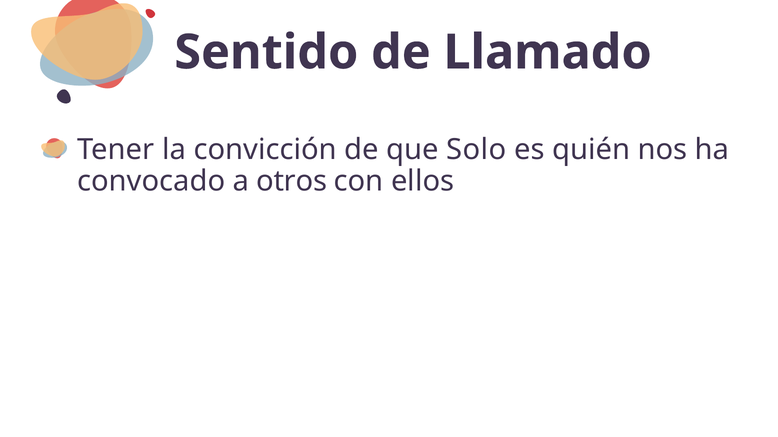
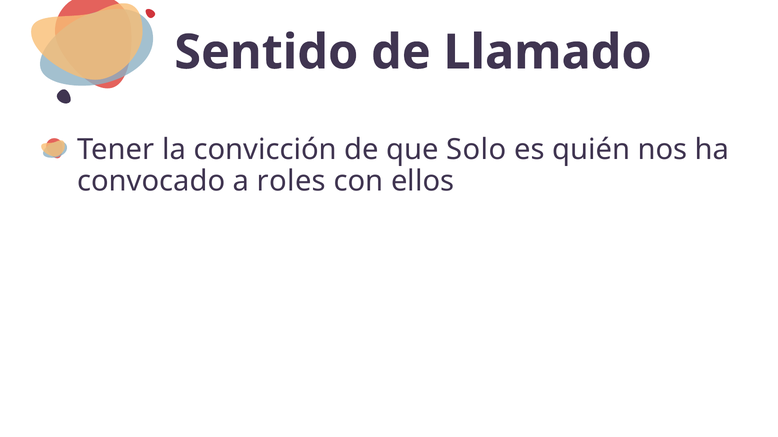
otros: otros -> roles (291, 182)
